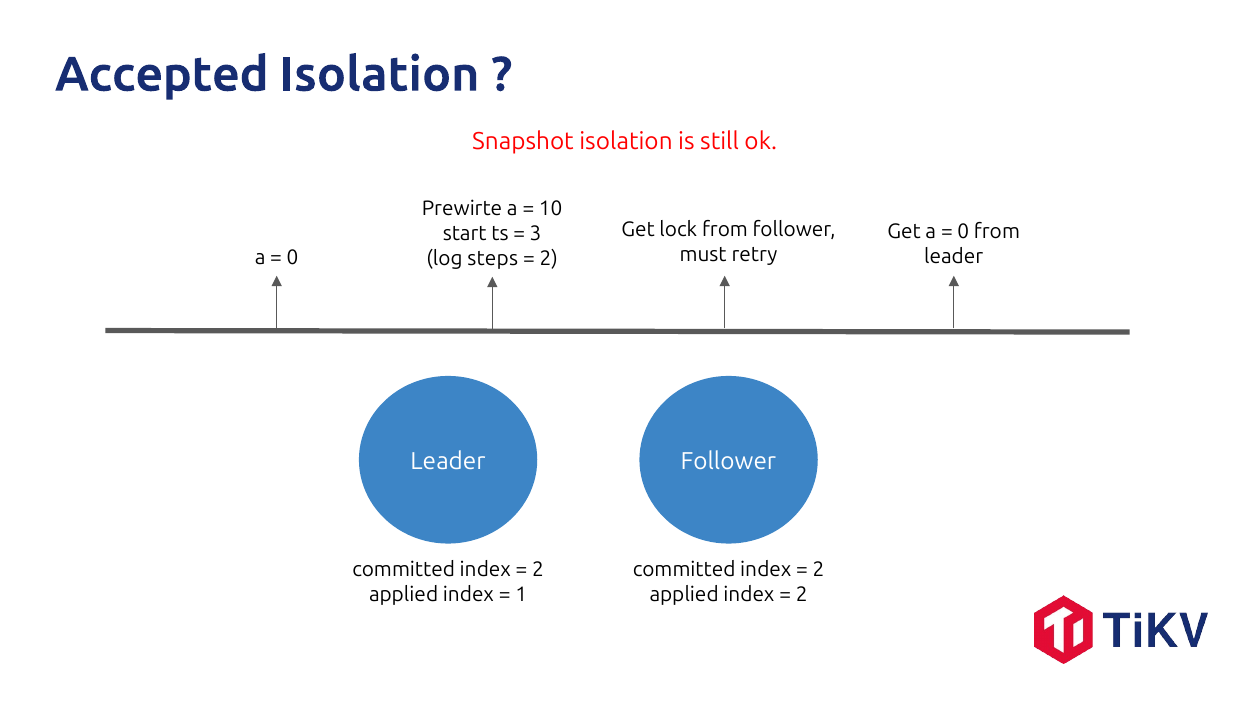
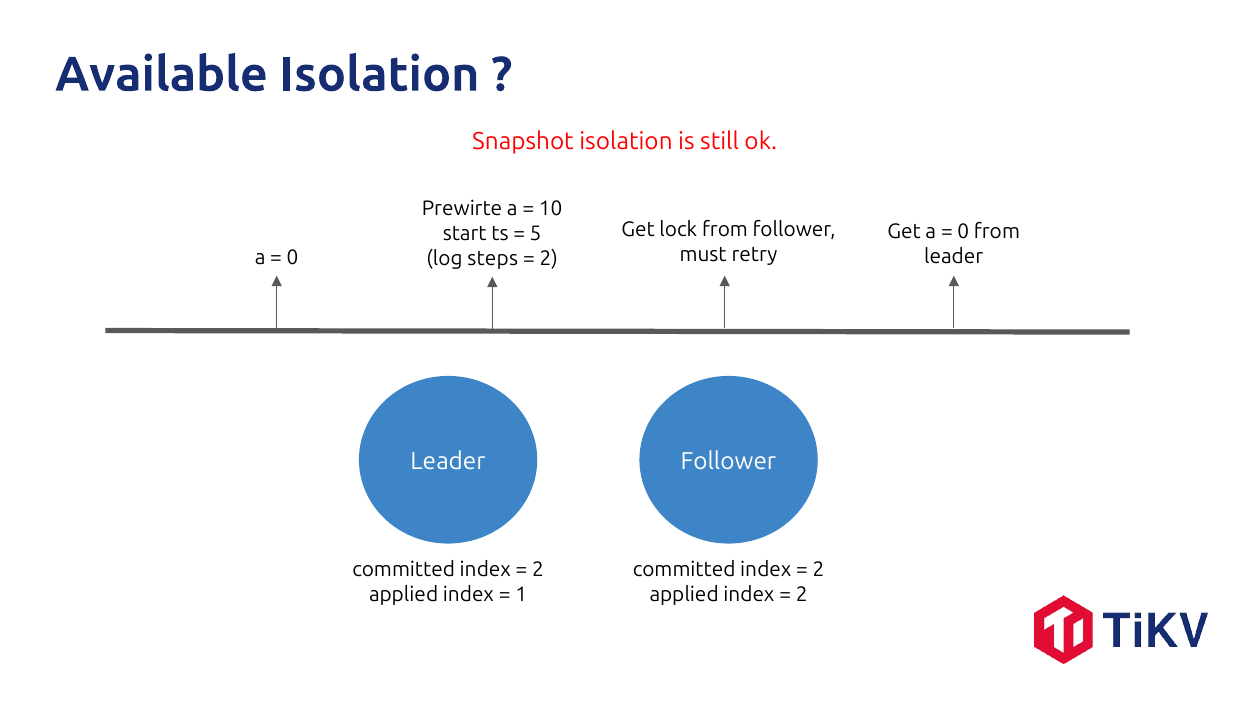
Accepted: Accepted -> Available (161, 75)
3: 3 -> 5 (536, 234)
